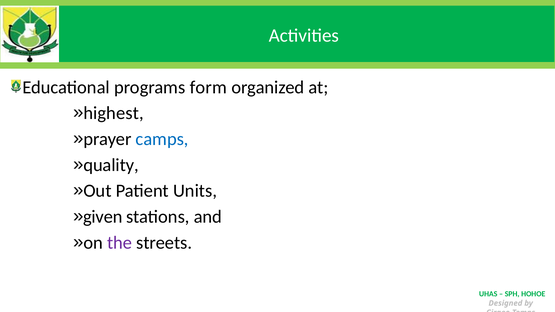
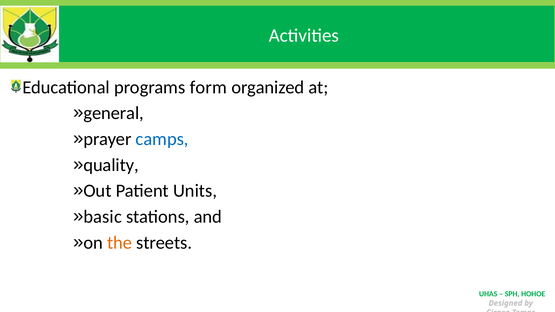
highest: highest -> general (114, 113)
given: given -> basic (103, 217)
the colour: purple -> orange (120, 243)
